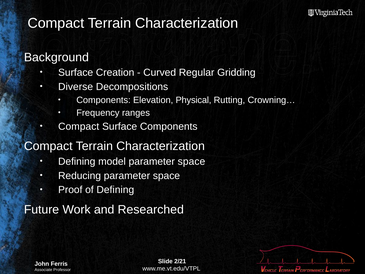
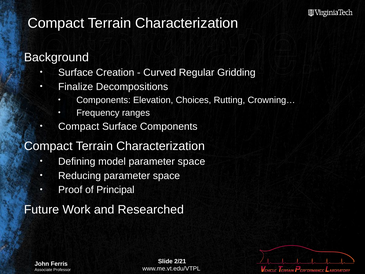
Diverse: Diverse -> Finalize (76, 87)
Physical: Physical -> Choices (193, 100)
of Defining: Defining -> Principal (115, 190)
